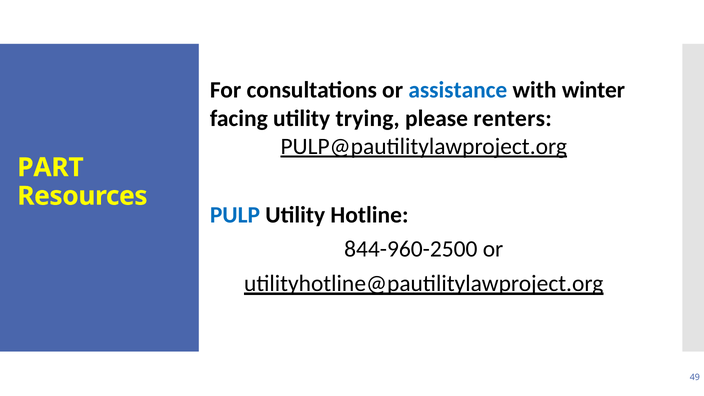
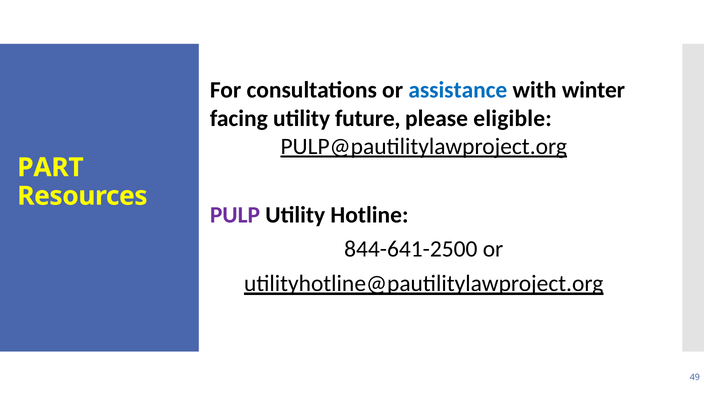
trying: trying -> future (368, 118)
renters: renters -> eligible (513, 118)
PULP colour: blue -> purple (235, 215)
844-960-2500: 844-960-2500 -> 844-641-2500 (411, 249)
